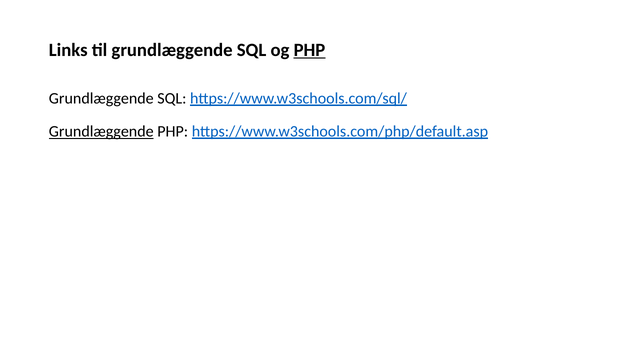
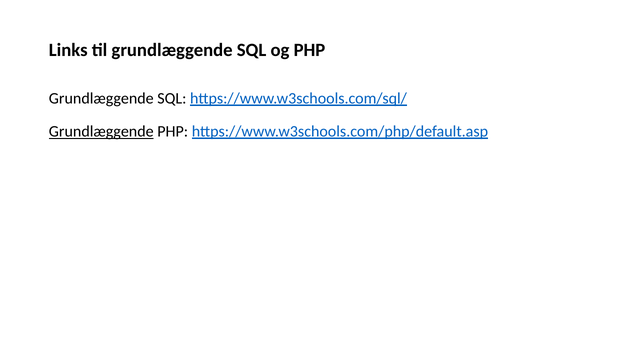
PHP underline: present -> none (309, 50)
